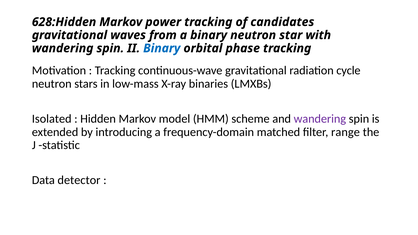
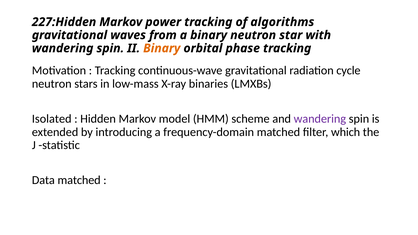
628:Hidden: 628:Hidden -> 227:Hidden (64, 22)
candidates: candidates -> algorithms (282, 22)
Binary colour: blue -> orange (162, 48)
range: range -> which (346, 132)
Data detector: detector -> matched (79, 180)
